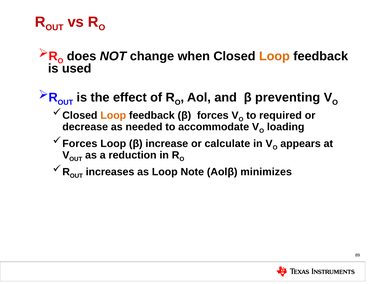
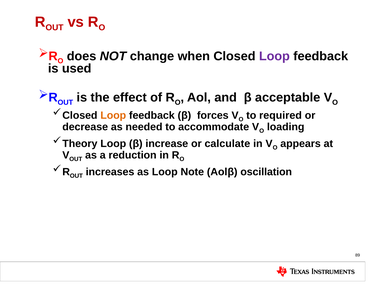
Loop colour: orange -> purple (274, 56)
preventing: preventing -> acceptable (288, 98)
Forces: Forces -> Theory (80, 144)
minimizes: minimizes -> oscillation (266, 172)
